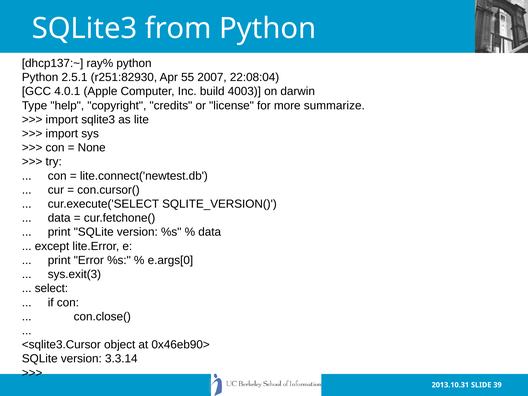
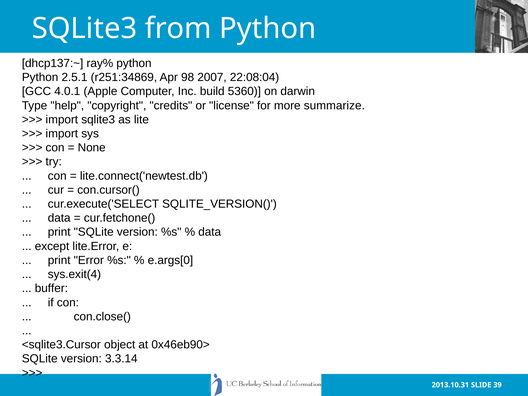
r251:82930: r251:82930 -> r251:34869 (124, 77)
55: 55 -> 98 (188, 77)
4003: 4003 -> 5360 (244, 91)
sys.exit(3: sys.exit(3 -> sys.exit(4 (74, 274)
select: select -> buffer (51, 288)
